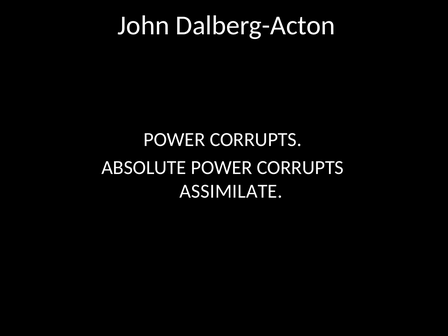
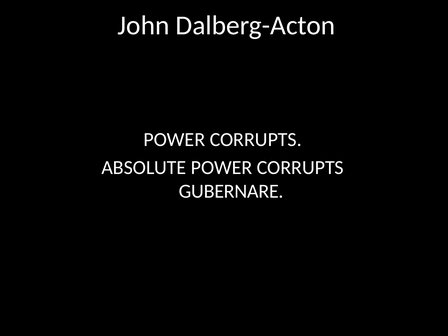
ASSIMILATE: ASSIMILATE -> GUBERNARE (231, 191)
